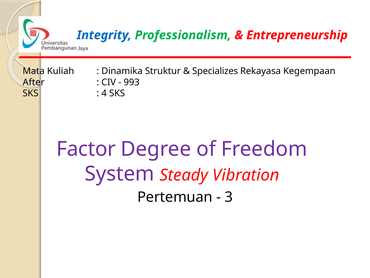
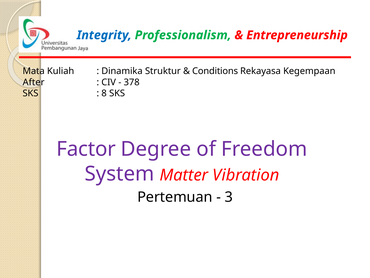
Specializes: Specializes -> Conditions (215, 71)
993: 993 -> 378 (132, 82)
4: 4 -> 8 (104, 93)
Steady: Steady -> Matter (184, 175)
